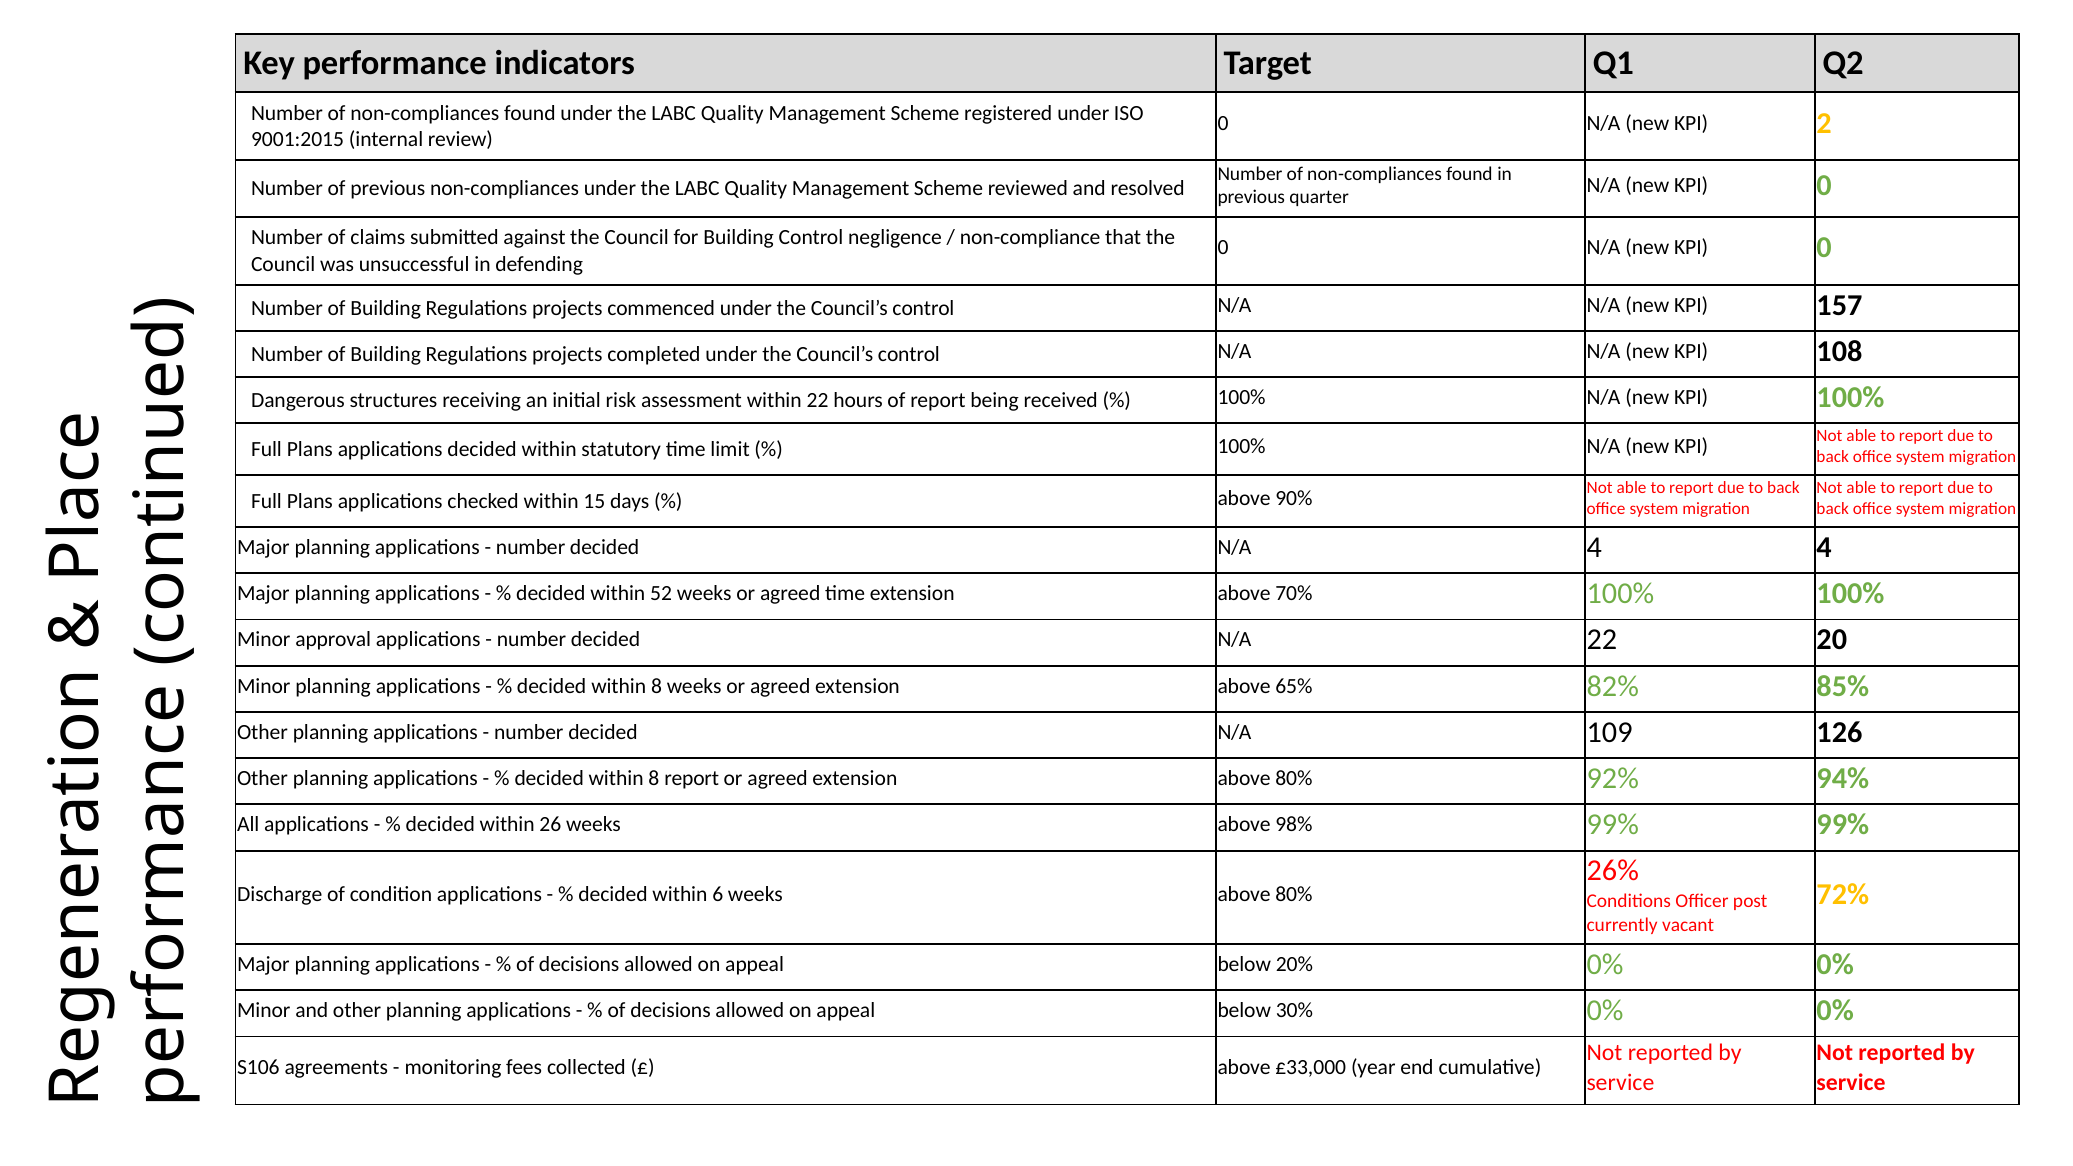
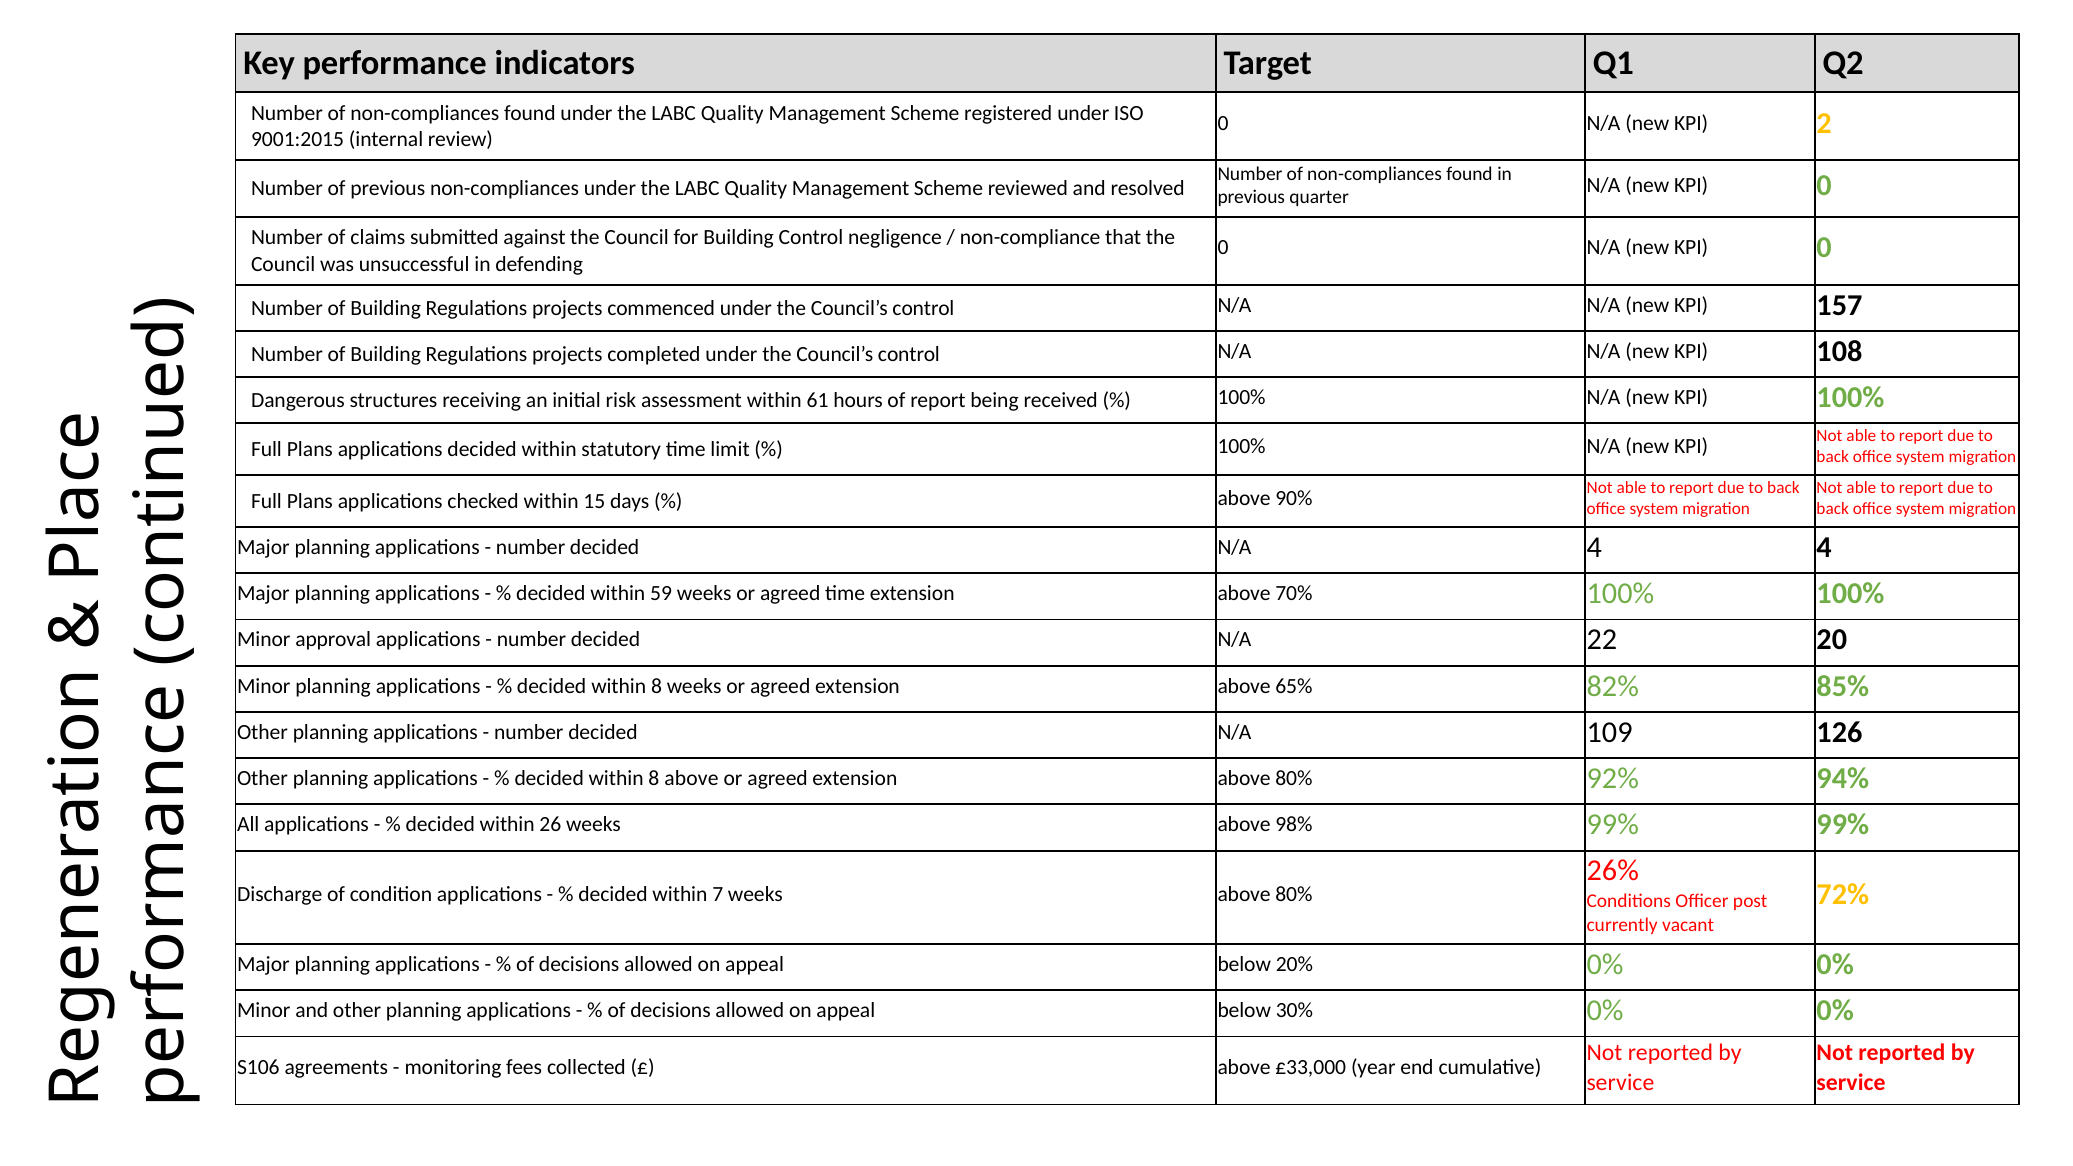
within 22: 22 -> 61 (818, 400)
52: 52 -> 59 (661, 594)
8 report: report -> above (691, 778)
6: 6 -> 7 (718, 894)
